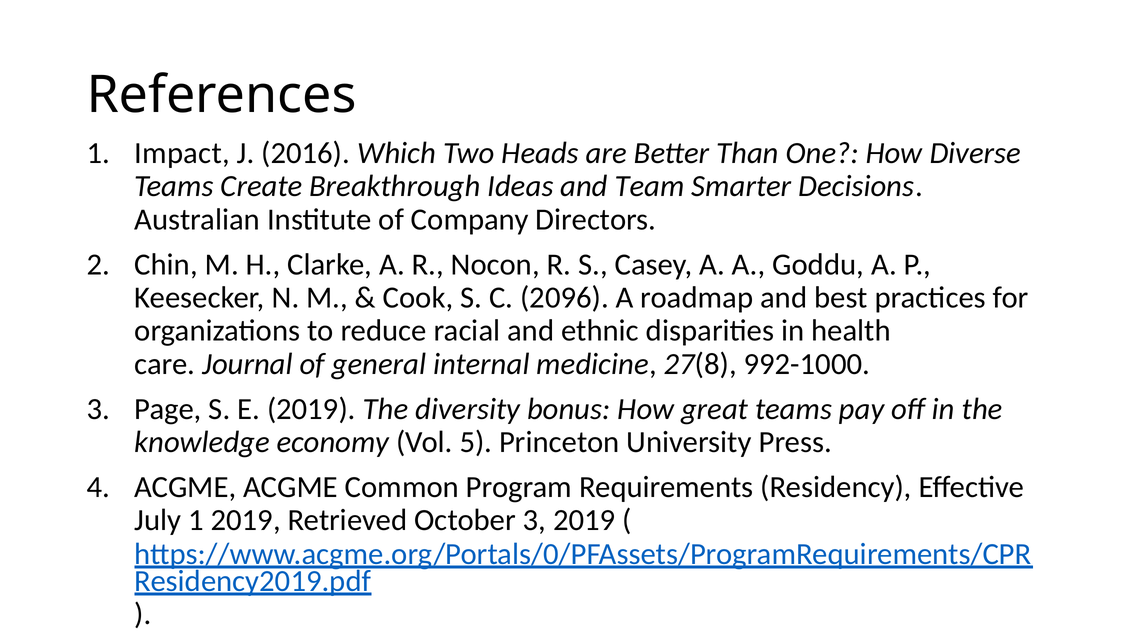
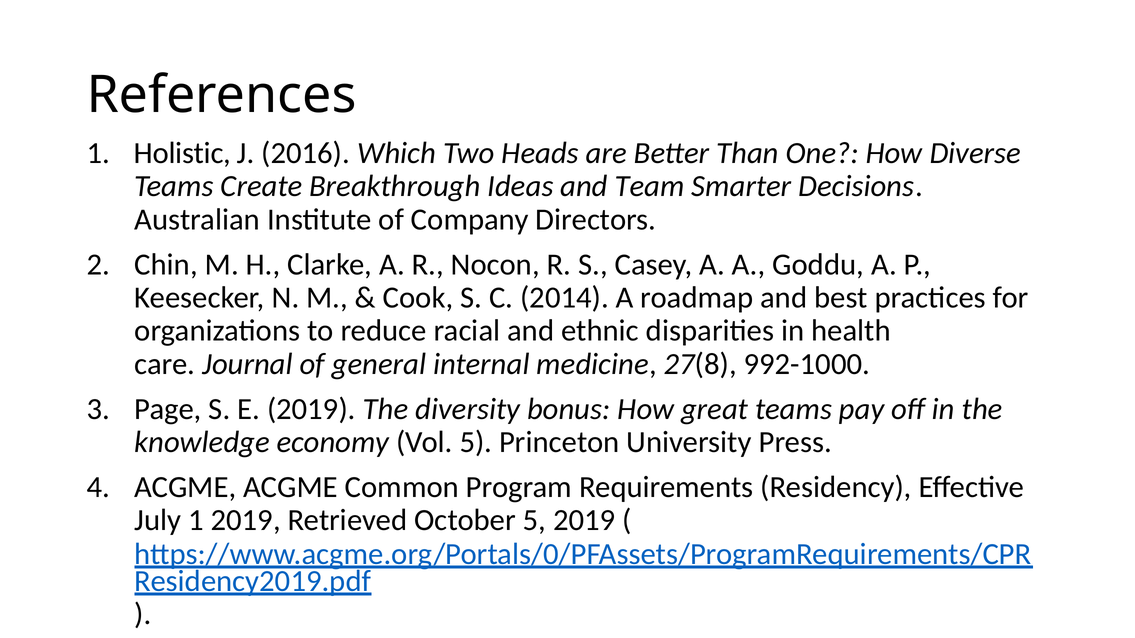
Impact: Impact -> Holistic (182, 153)
2096: 2096 -> 2014 (564, 298)
October 3: 3 -> 5 (534, 521)
